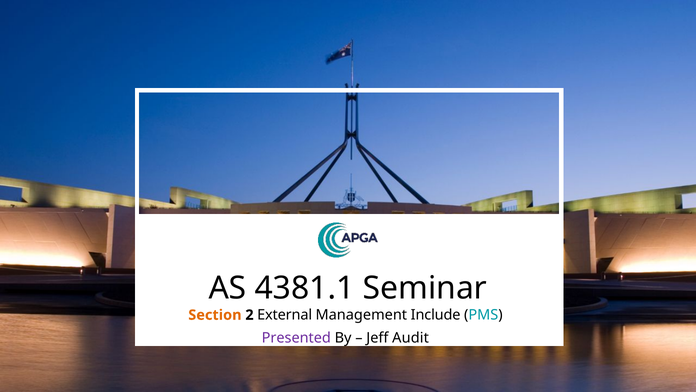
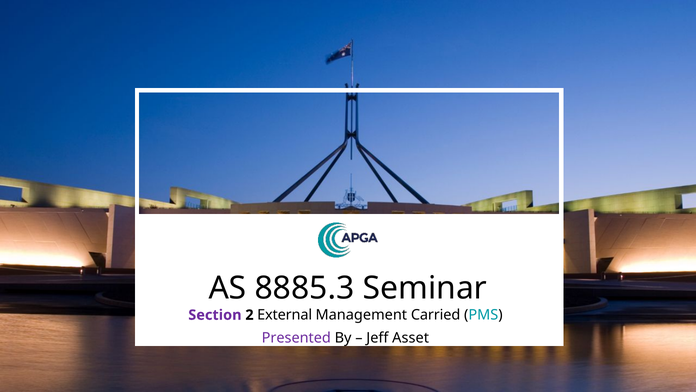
4381.1: 4381.1 -> 8885.3 (305, 288)
Section colour: orange -> purple (215, 315)
Include: Include -> Carried (436, 315)
Audit: Audit -> Asset (411, 338)
